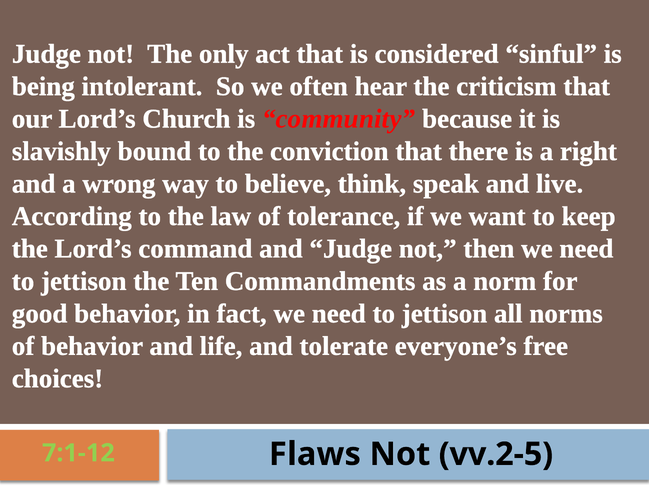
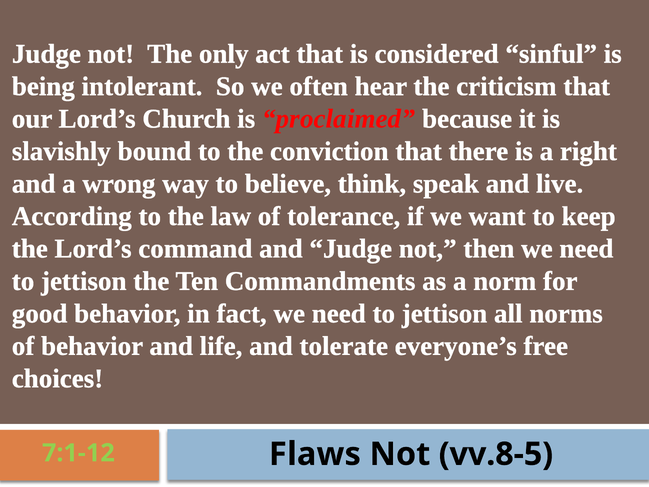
community: community -> proclaimed (339, 119)
vv.2-5: vv.2-5 -> vv.8-5 (496, 454)
